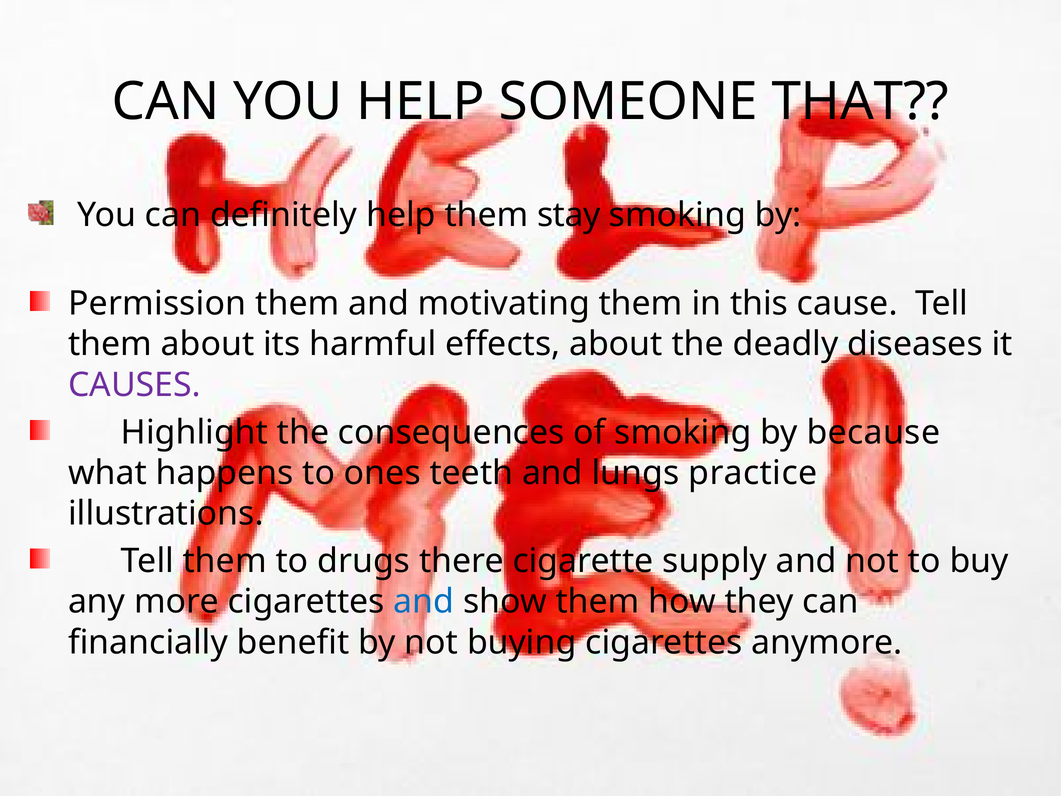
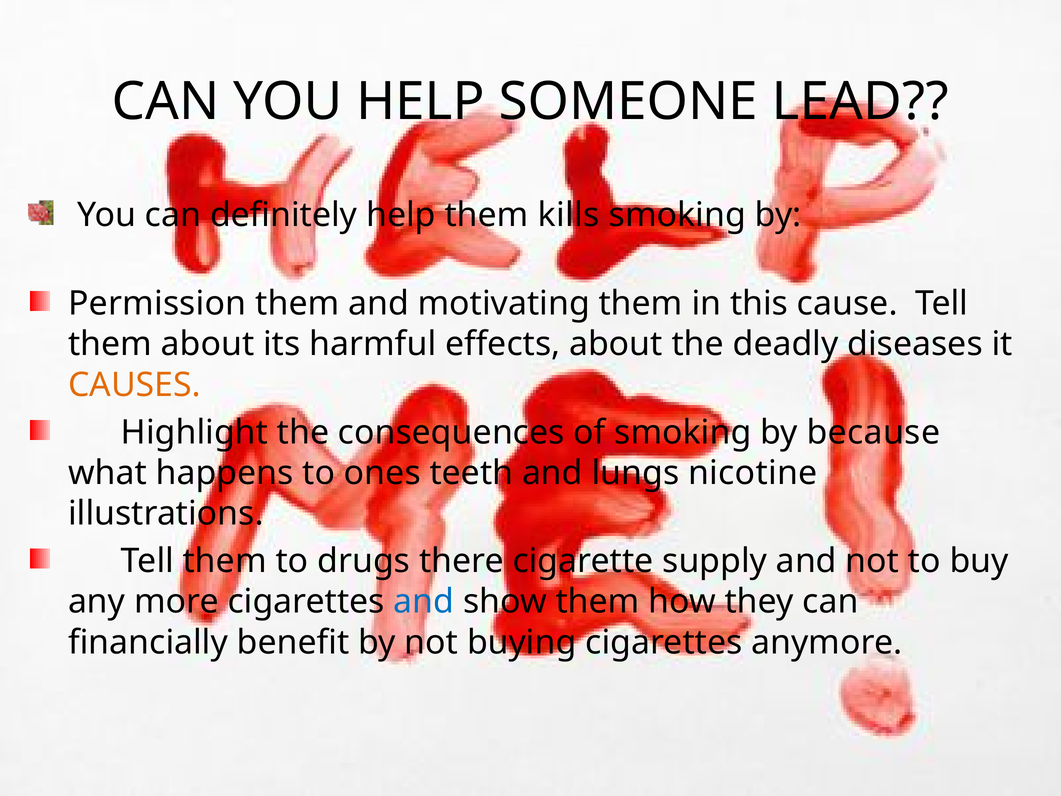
THAT: THAT -> LEAD (860, 102)
stay: stay -> kills (569, 215)
CAUSES colour: purple -> orange (135, 385)
practice: practice -> nicotine (753, 473)
